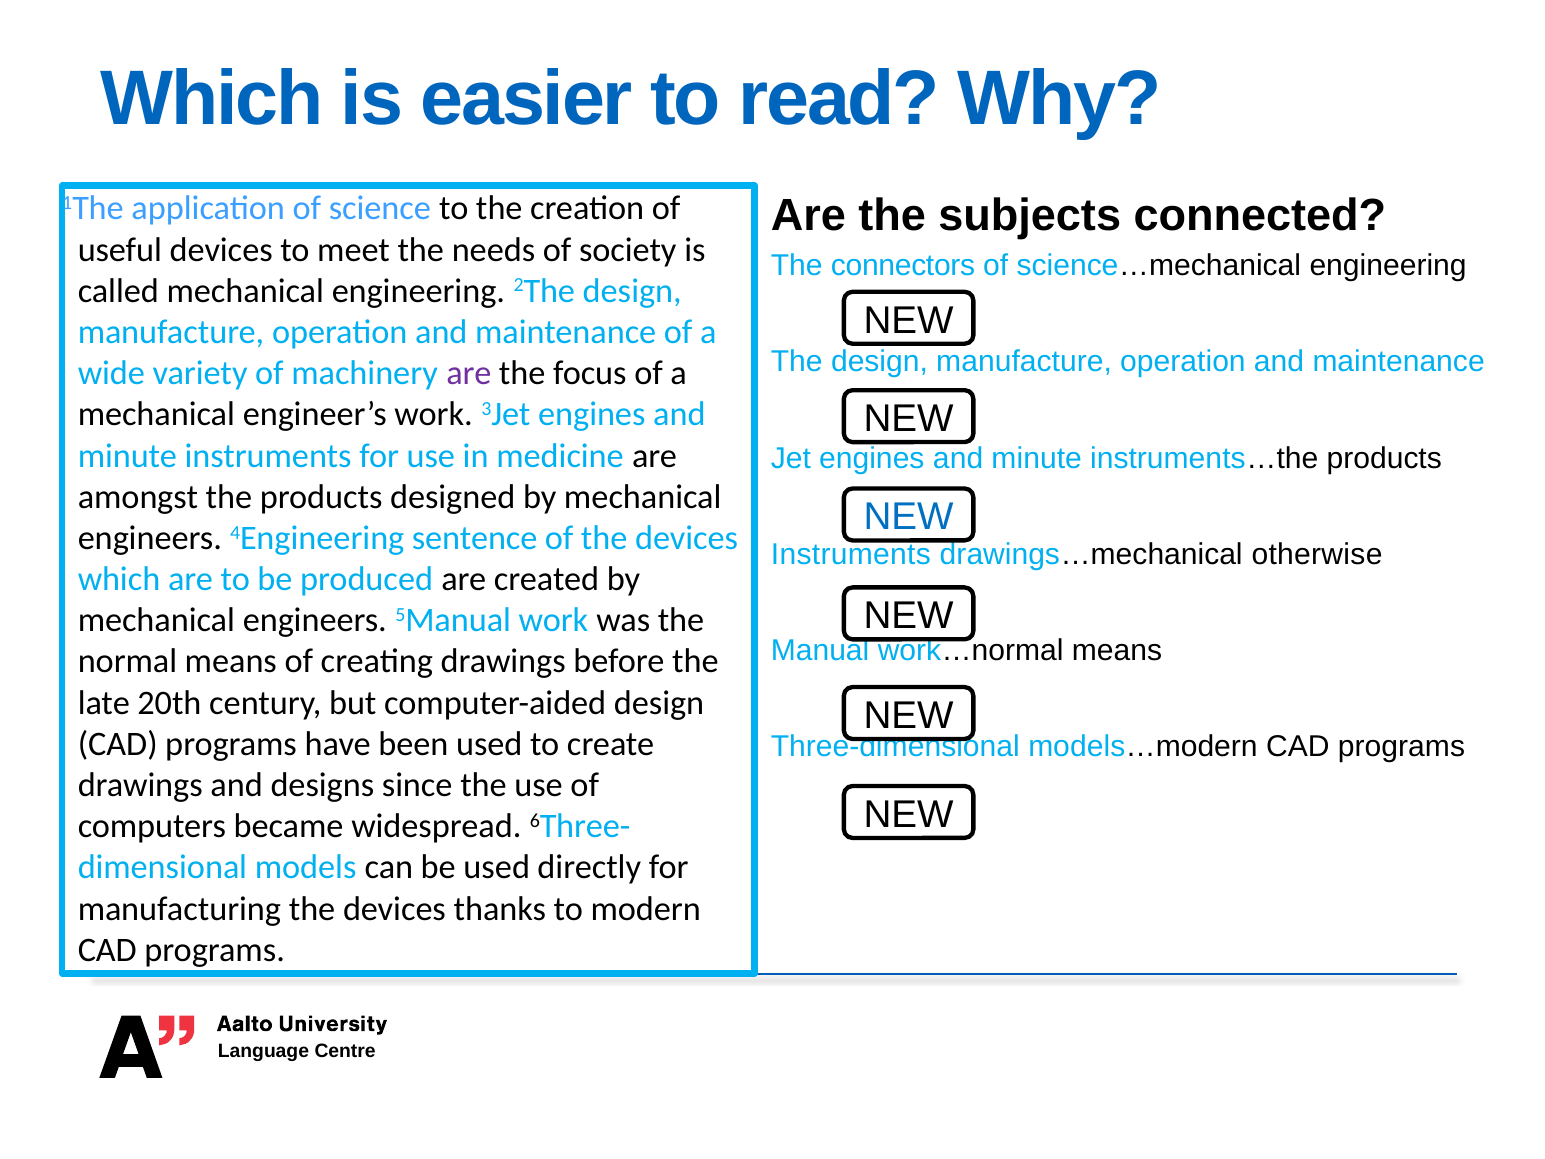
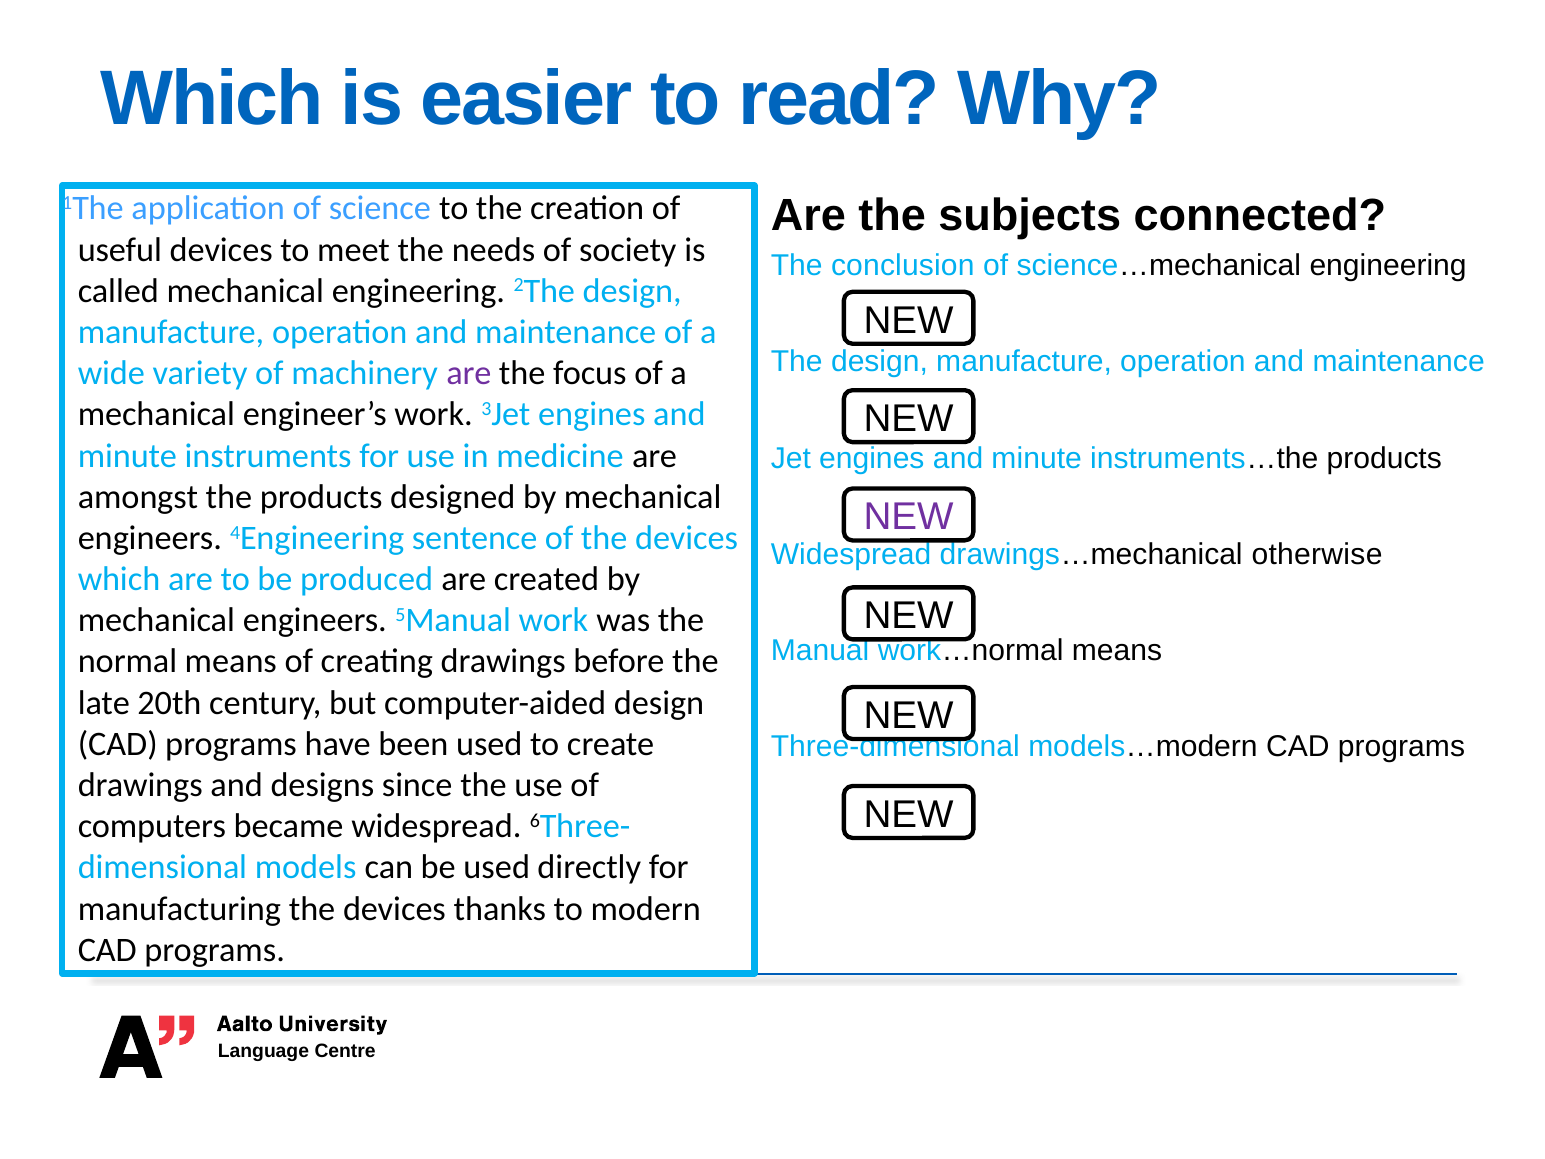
connectors: connectors -> conclusion (903, 266)
NEW colour: blue -> purple (909, 517)
Instruments: Instruments -> Widespread (851, 554)
